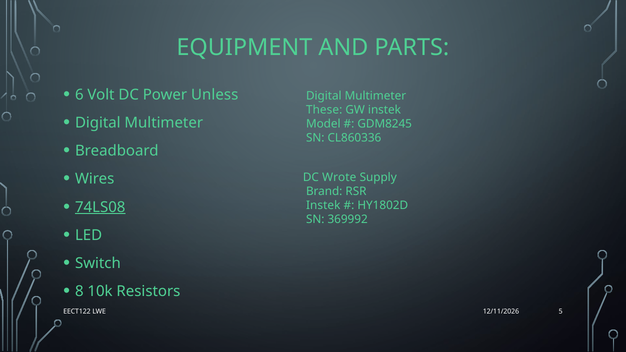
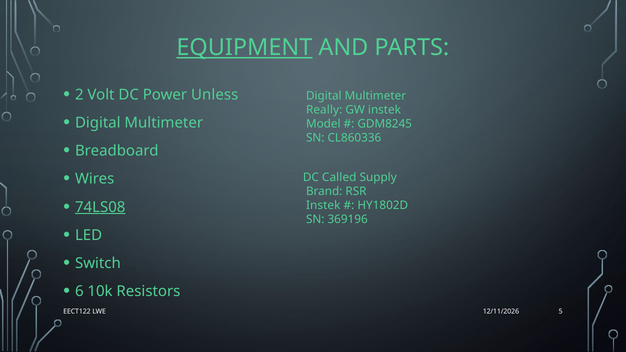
EQUIPMENT underline: none -> present (244, 48)
6: 6 -> 2 (79, 95)
These: These -> Really (324, 110)
Wrote: Wrote -> Called (339, 177)
369992: 369992 -> 369196 (348, 220)
8: 8 -> 6 (79, 291)
